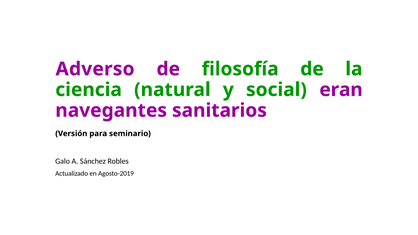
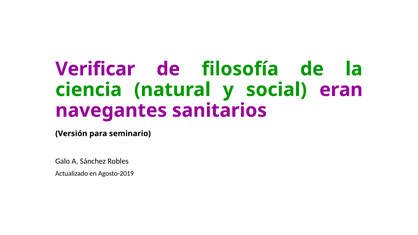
Adverso: Adverso -> Verificar (95, 69)
